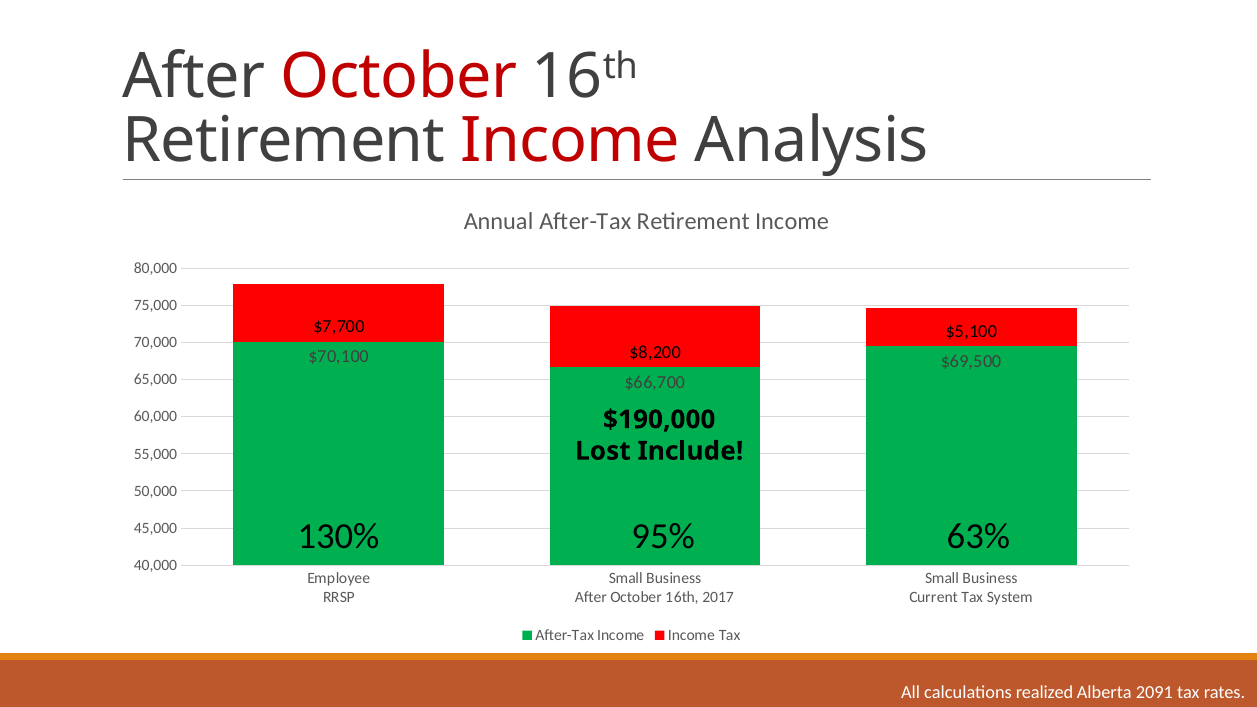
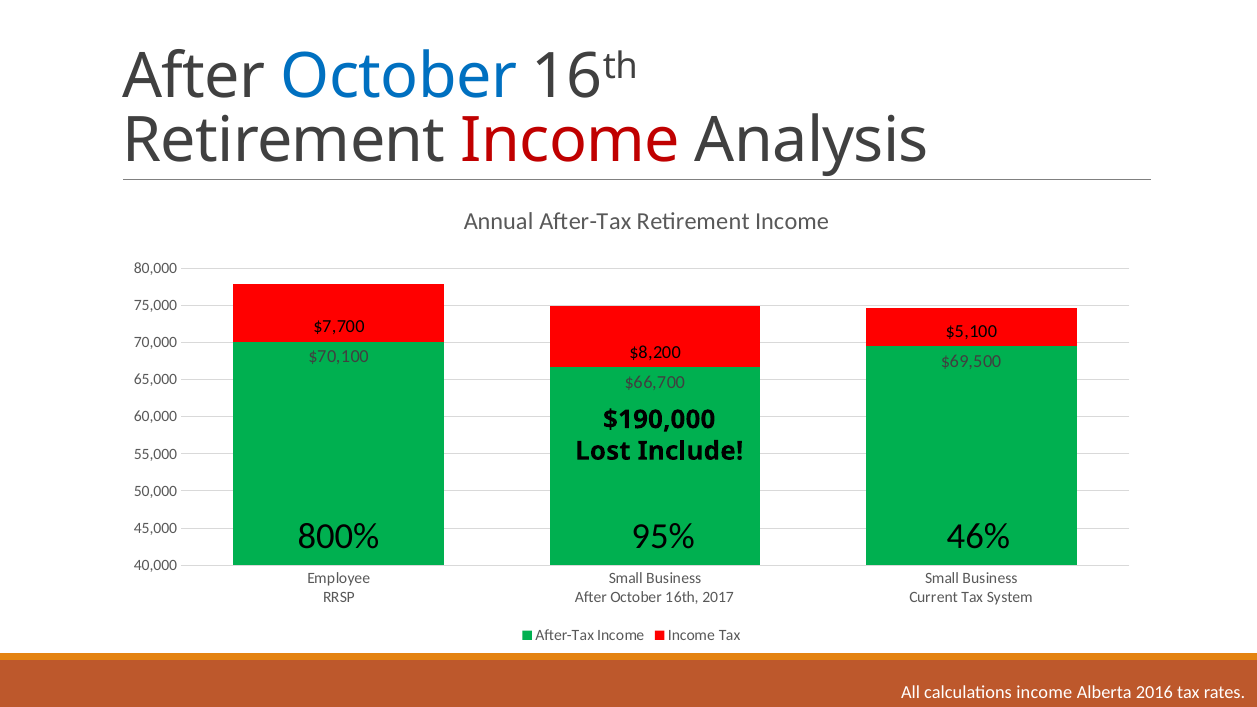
October colour: red -> blue (399, 77)
130%: 130% -> 800% (338, 536)
63%: 63% -> 46% (978, 536)
calculations realized: realized -> income (1044, 692)
2091: 2091 -> 2016 (1154, 692)
